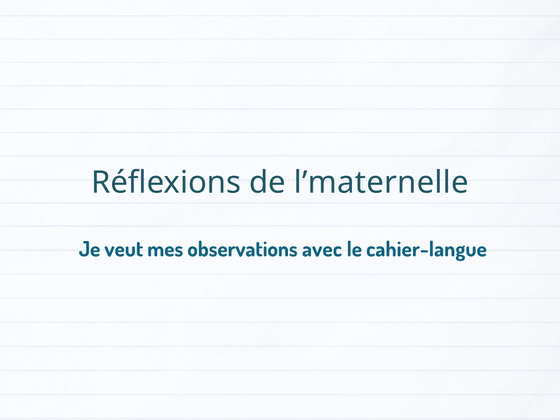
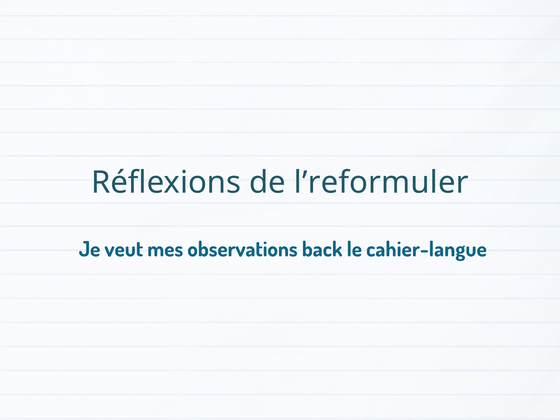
l’maternelle: l’maternelle -> l’reformuler (381, 182)
avec: avec -> back (322, 249)
